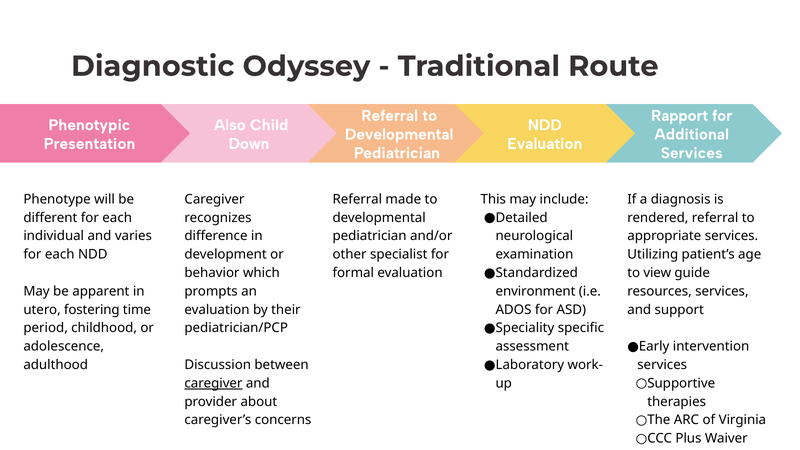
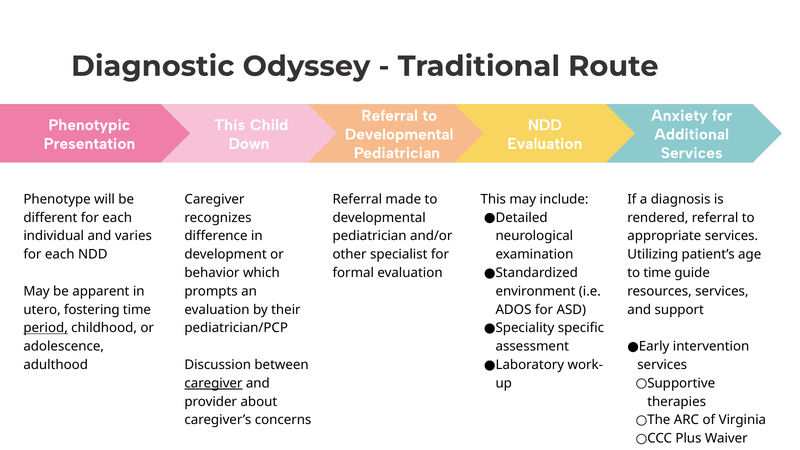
Rapport: Rapport -> Anxiety (679, 116)
Also: Also -> This (230, 125)
to view: view -> time (657, 273)
period underline: none -> present (46, 328)
